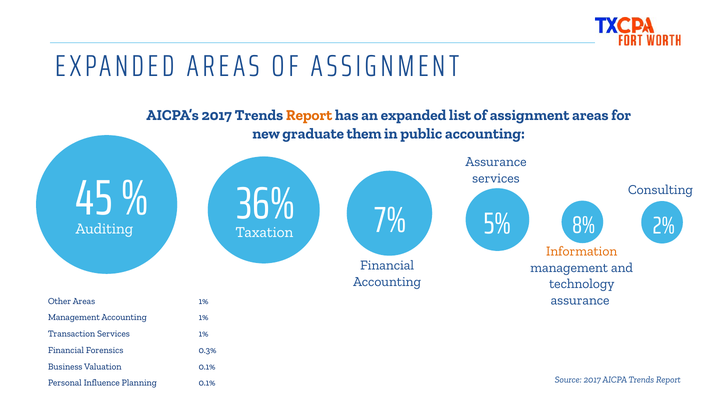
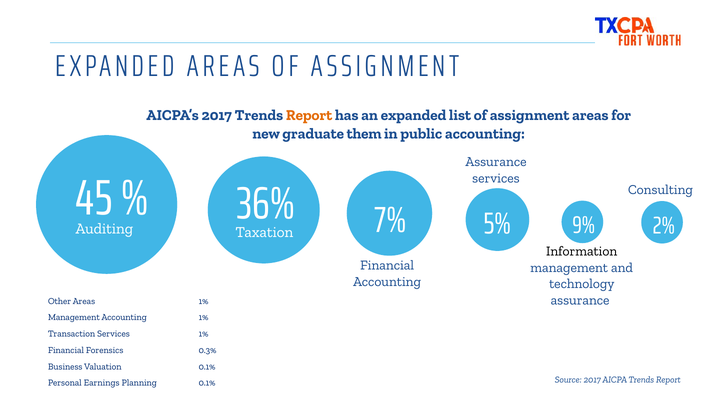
8%: 8% -> 9% (584, 225)
Information colour: orange -> black (582, 251)
Influence: Influence -> Earnings (102, 383)
